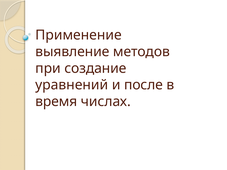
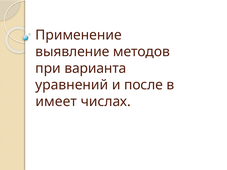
создание: создание -> варианта (95, 68)
время: время -> имеет (56, 102)
